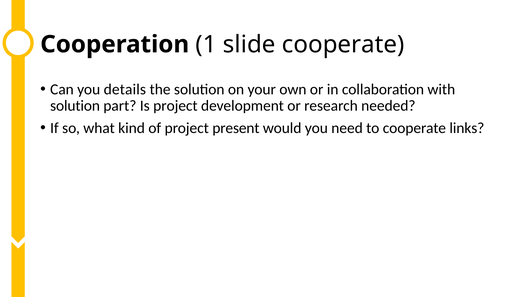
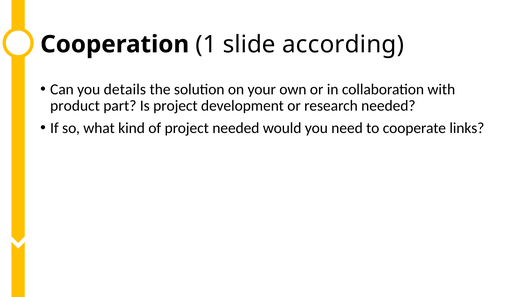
slide cooperate: cooperate -> according (343, 44)
solution: solution -> product (75, 106)
project present: present -> needed (236, 128)
